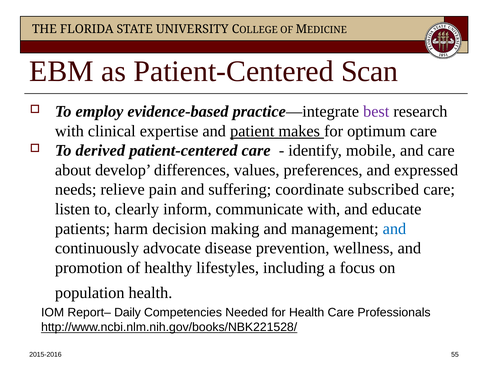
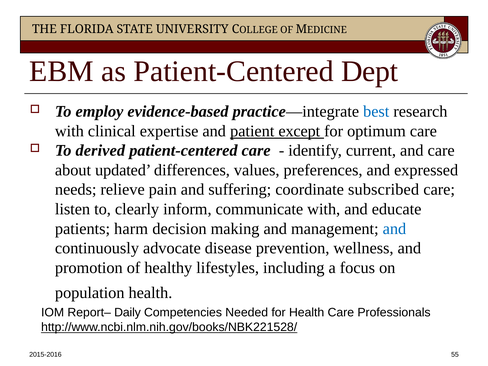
Scan: Scan -> Dept (370, 71)
best colour: purple -> blue (376, 112)
makes: makes -> except (299, 131)
mobile: mobile -> current (371, 151)
develop: develop -> updated (123, 170)
